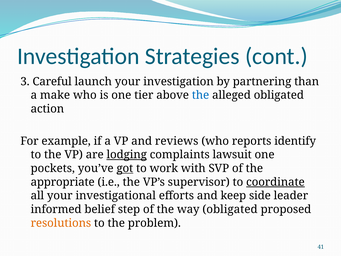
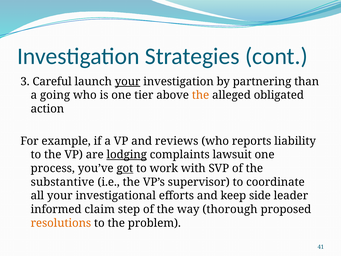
your underline: none -> present (128, 81)
make: make -> going (55, 95)
the colour: blue -> orange (201, 95)
identify: identify -> liability (295, 141)
pockets: pockets -> process (53, 168)
appropriate: appropriate -> substantive (63, 182)
coordinate underline: present -> none (275, 182)
belief: belief -> claim (100, 209)
way obligated: obligated -> thorough (230, 209)
